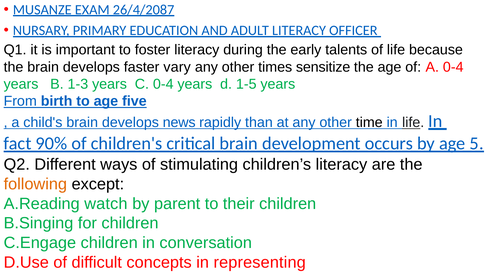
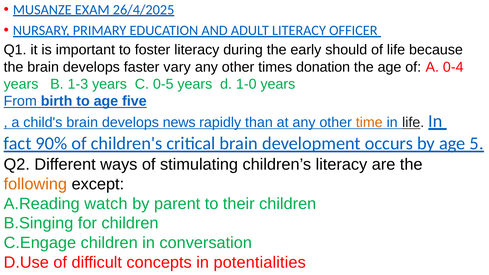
26/4/2087: 26/4/2087 -> 26/4/2025 (144, 10)
talents: talents -> should (346, 50)
sensitize: sensitize -> donation (323, 67)
C 0-4: 0-4 -> 0-5 (163, 84)
1-5: 1-5 -> 1-0 (246, 84)
time colour: black -> orange (369, 122)
representing: representing -> potentialities (260, 262)
